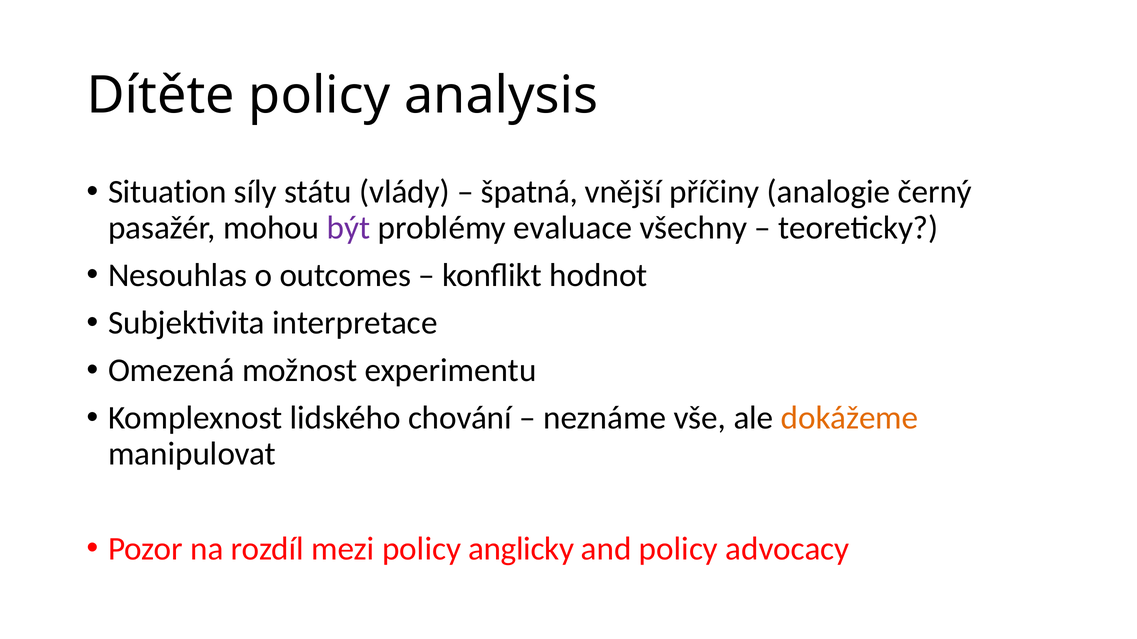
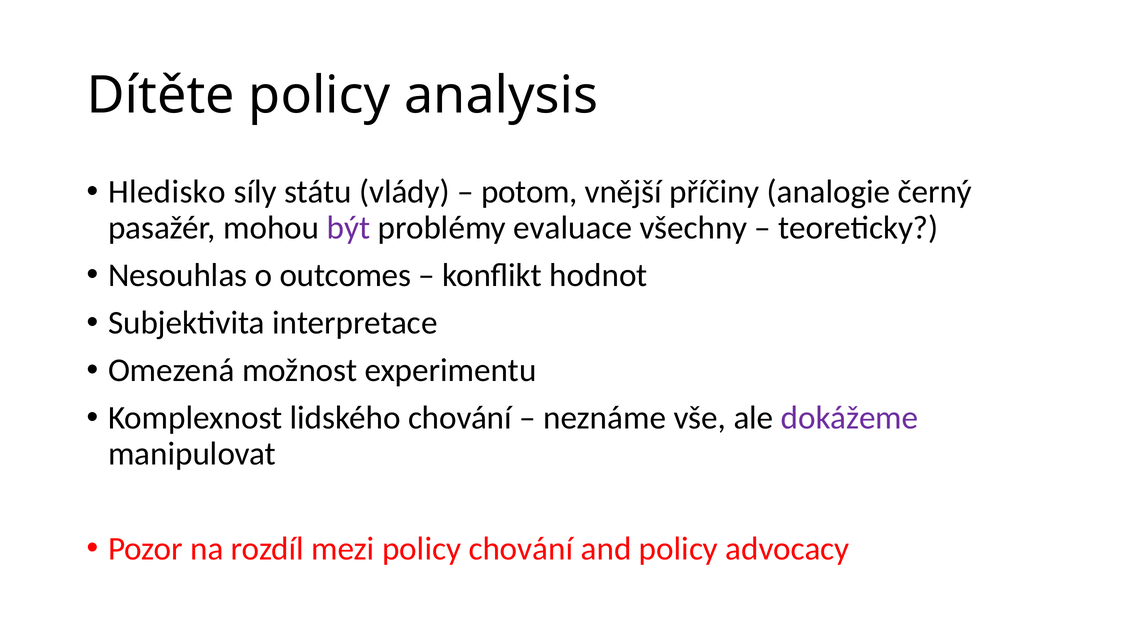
Situation: Situation -> Hledisko (167, 192)
špatná: špatná -> potom (529, 192)
dokážeme colour: orange -> purple (850, 418)
policy anglicky: anglicky -> chování (521, 549)
